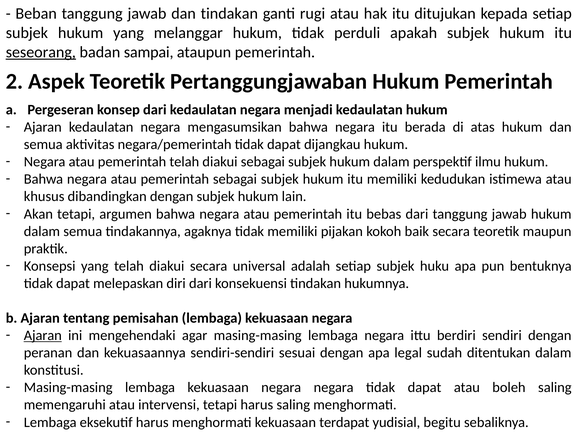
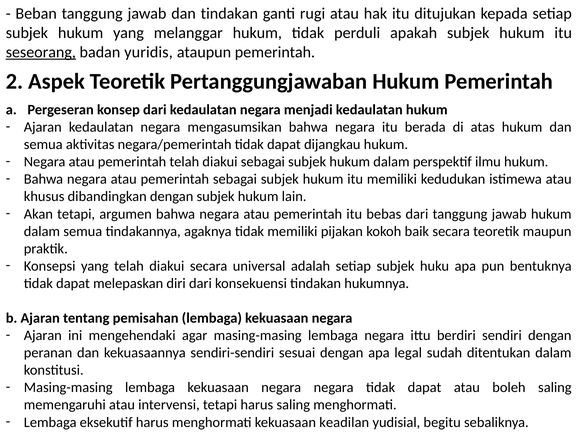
sampai: sampai -> yuridis (149, 52)
Ajaran underline: present -> none (43, 335)
terdapat: terdapat -> keadilan (344, 422)
